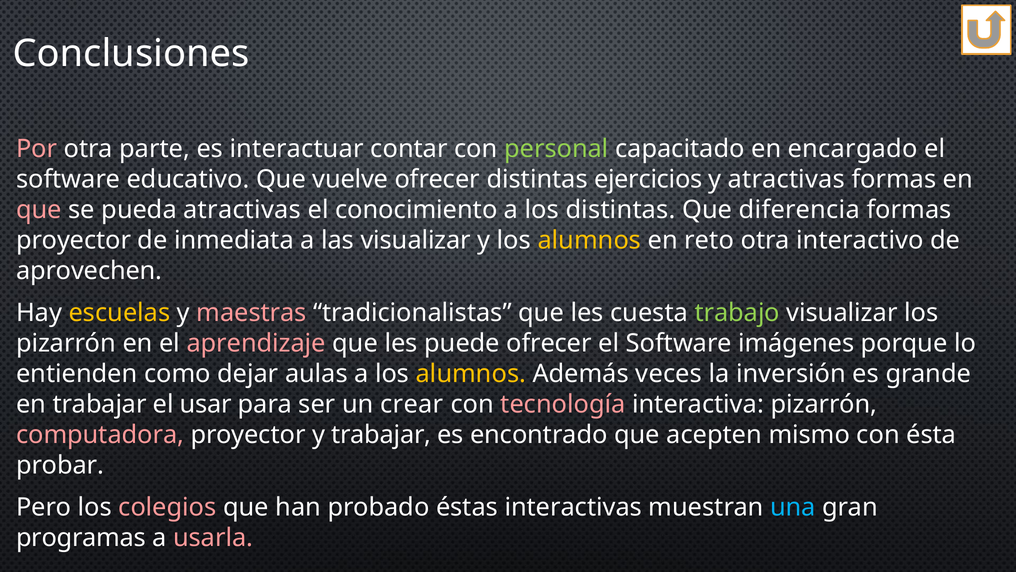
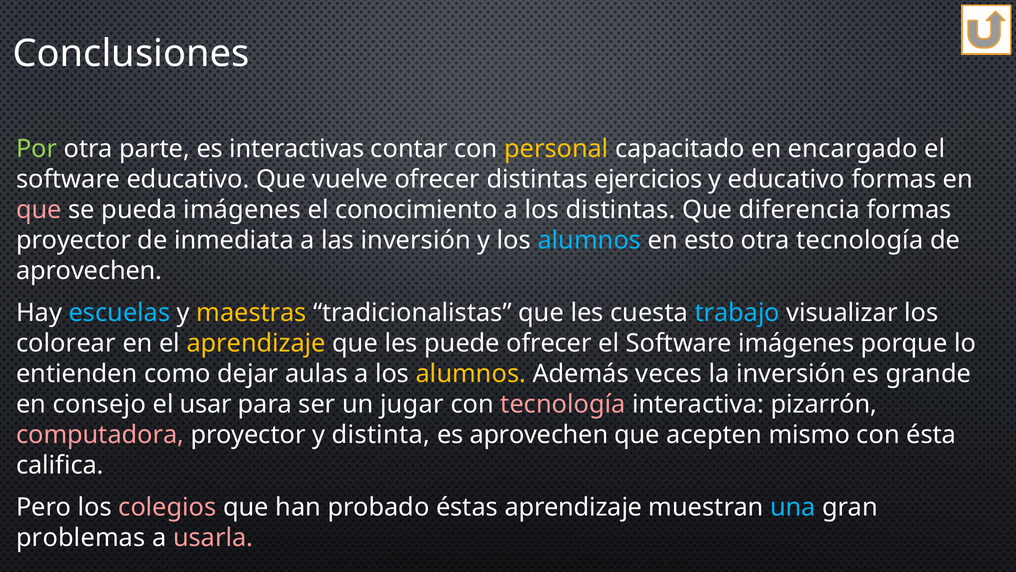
Por colour: pink -> light green (37, 149)
interactuar: interactuar -> interactivas (297, 149)
personal colour: light green -> yellow (556, 149)
y atractivas: atractivas -> educativo (786, 179)
pueda atractivas: atractivas -> imágenes (242, 210)
las visualizar: visualizar -> inversión (416, 240)
alumnos colour: yellow -> light blue (589, 240)
reto: reto -> esto (709, 240)
otra interactivo: interactivo -> tecnología (860, 240)
escuelas colour: yellow -> light blue (120, 313)
maestras colour: pink -> yellow (252, 313)
trabajo colour: light green -> light blue (737, 313)
pizarrón: pizarrón -> colorear (66, 343)
aprendizaje colour: pink -> yellow (256, 343)
en trabajar: trabajar -> consejo (99, 404)
crear: crear -> jugar (412, 404)
y trabajar: trabajar -> distinta (381, 435)
es encontrado: encontrado -> aprovechen (539, 435)
probar: probar -> califica (60, 465)
éstas interactivas: interactivas -> aprendizaje (573, 507)
programas: programas -> problemas (81, 537)
